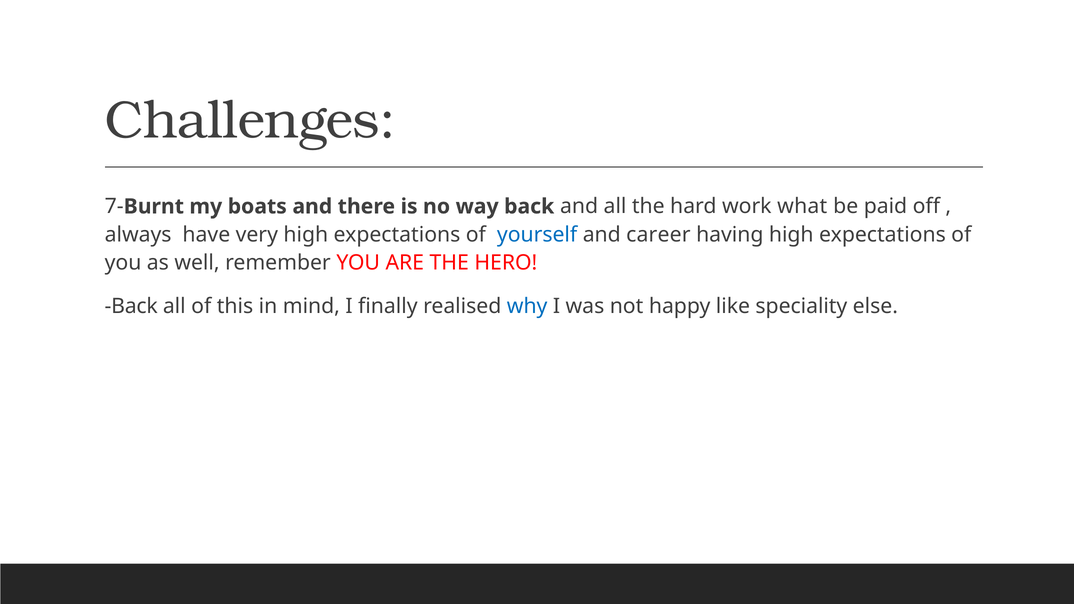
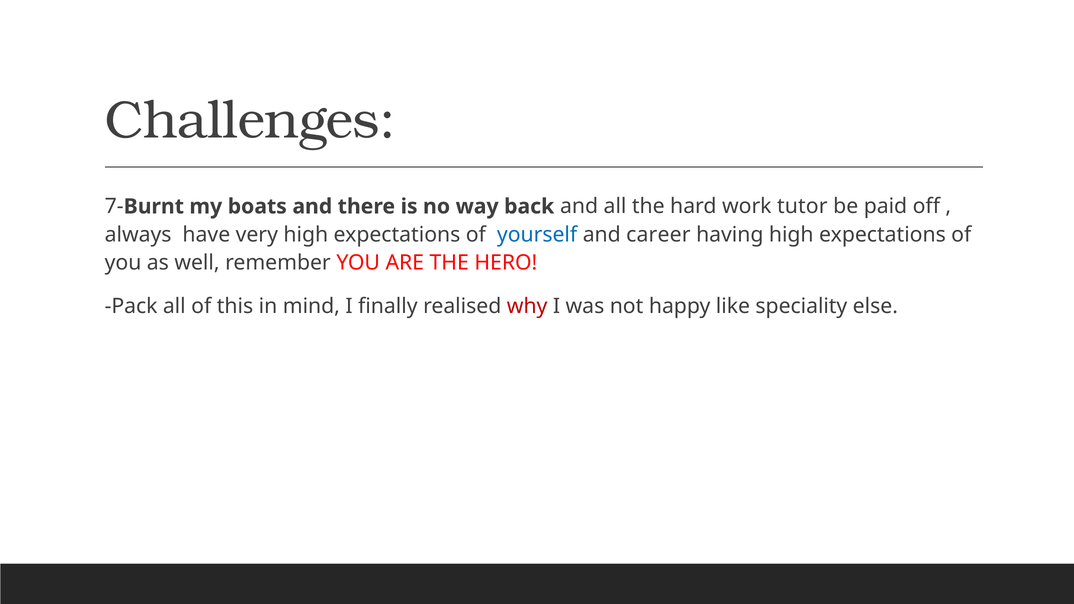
what: what -> tutor (802, 207)
Back: Back -> Pack (131, 306)
why colour: blue -> red (527, 306)
